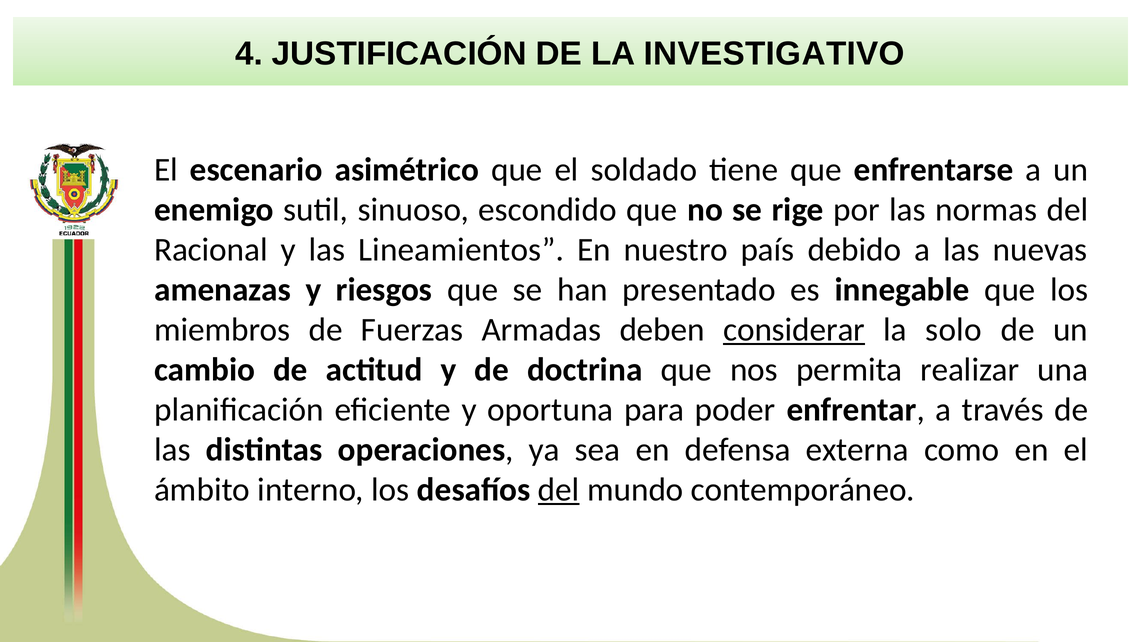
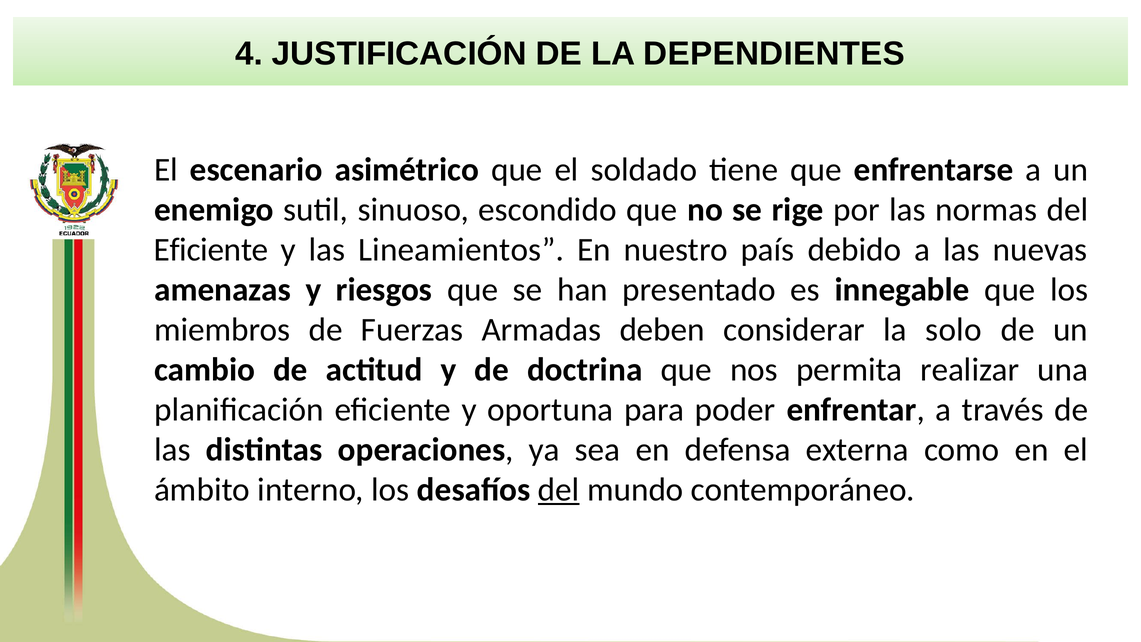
INVESTIGATIVO: INVESTIGATIVO -> DEPENDIENTES (774, 54)
Racional: Racional -> Eficiente (211, 250)
considerar underline: present -> none (794, 330)
